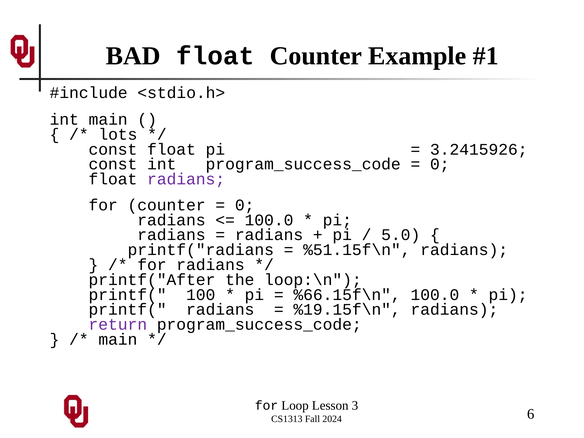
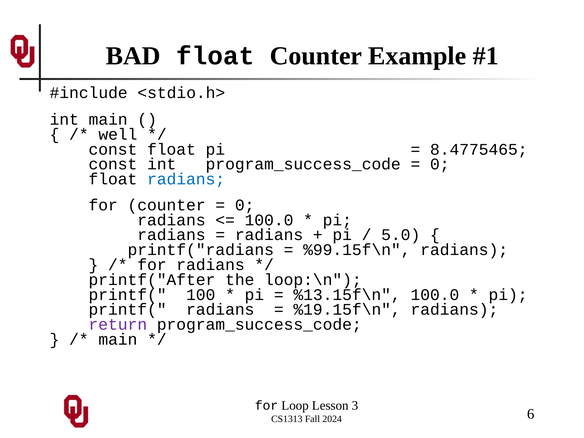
lots: lots -> well (118, 134)
3.2415926: 3.2415926 -> 8.4775465 (479, 149)
radians colour: purple -> blue (186, 179)
%51.15f\n: %51.15f\n -> %99.15f\n (357, 250)
%66.15f\n: %66.15f\n -> %13.15f\n (347, 295)
